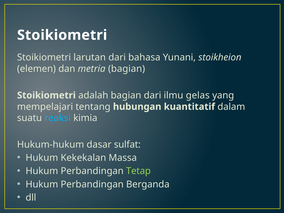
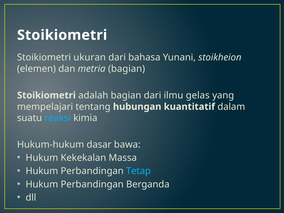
larutan: larutan -> ukuran (90, 57)
sulfat: sulfat -> bawa (127, 145)
Tetap colour: light green -> light blue (138, 171)
